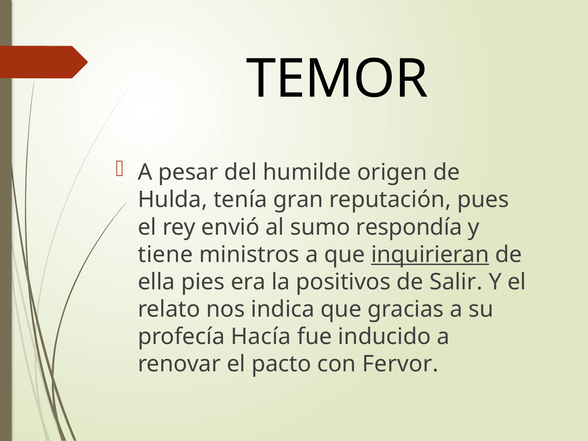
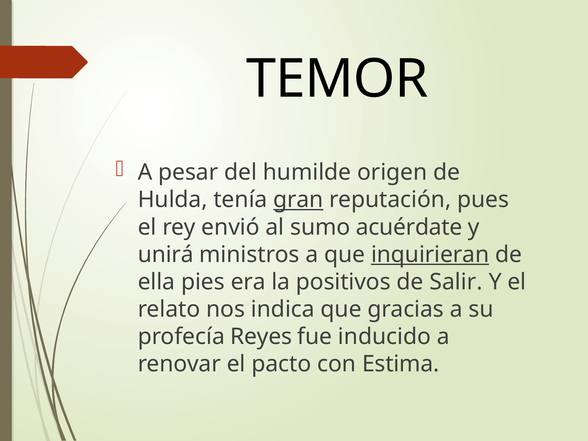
gran underline: none -> present (298, 200)
respondía: respondía -> acuérdate (409, 227)
tiene: tiene -> unirá (166, 255)
Hacía: Hacía -> Reyes (261, 337)
Fervor: Fervor -> Estima (401, 364)
